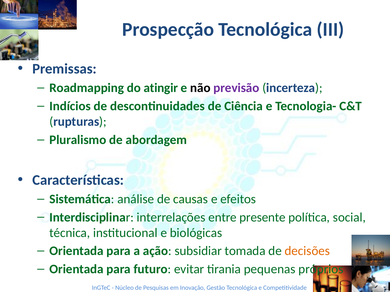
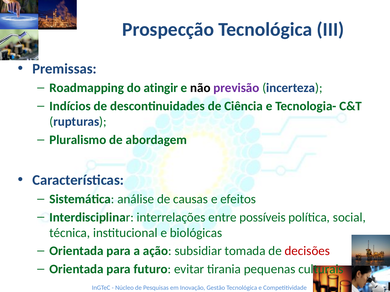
presente: presente -> possíveis (263, 218)
decisões colour: orange -> red (307, 251)
próprios: próprios -> culturais (321, 270)
